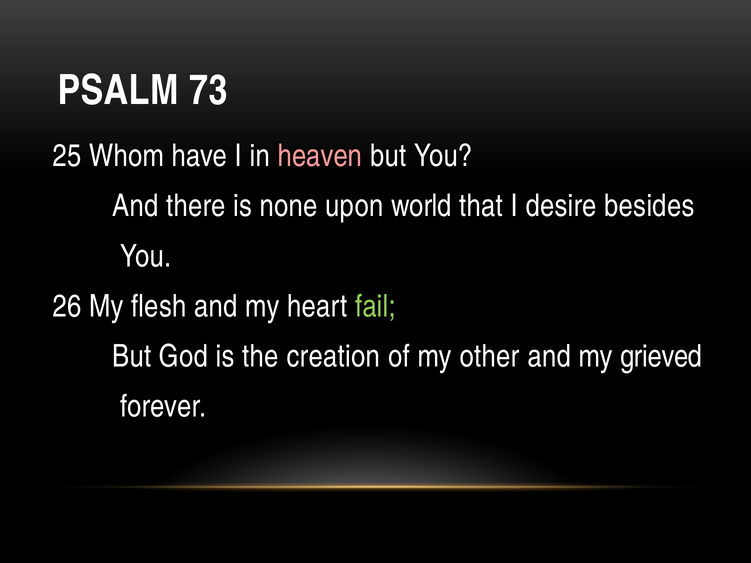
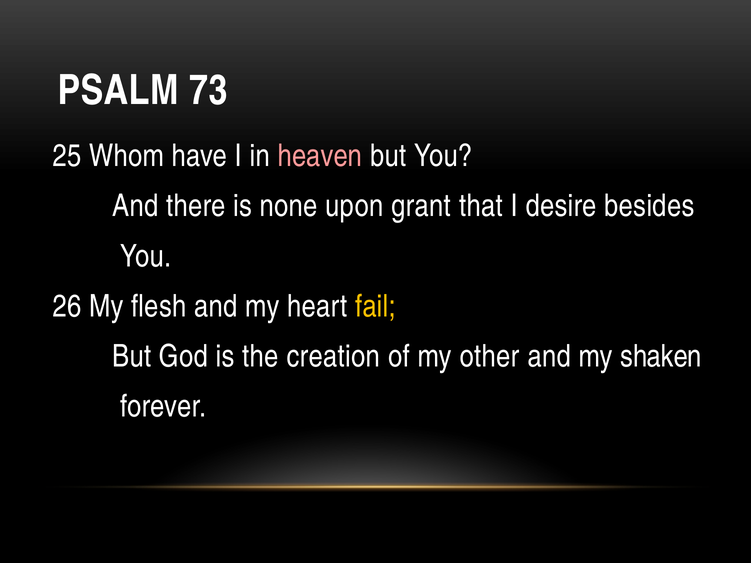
world: world -> grant (421, 206)
fail colour: light green -> yellow (376, 306)
grieved: grieved -> shaken (661, 356)
